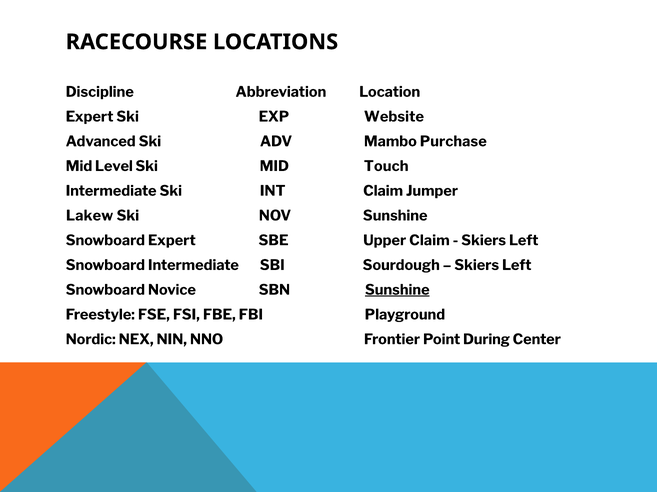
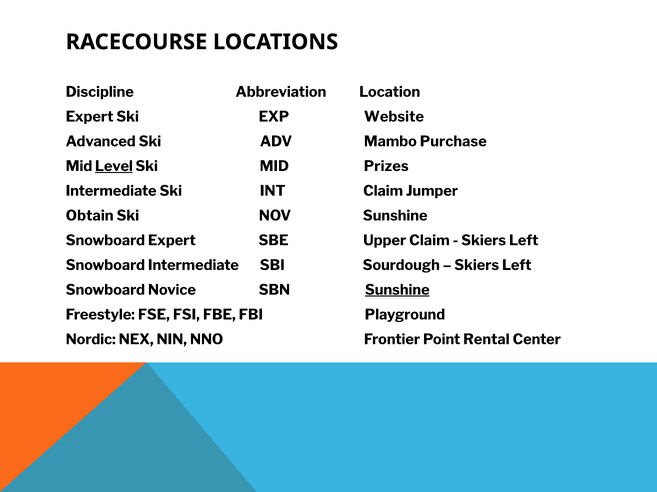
Level underline: none -> present (114, 166)
Touch: Touch -> Prizes (386, 166)
Lakew: Lakew -> Obtain (90, 216)
During: During -> Rental (486, 340)
